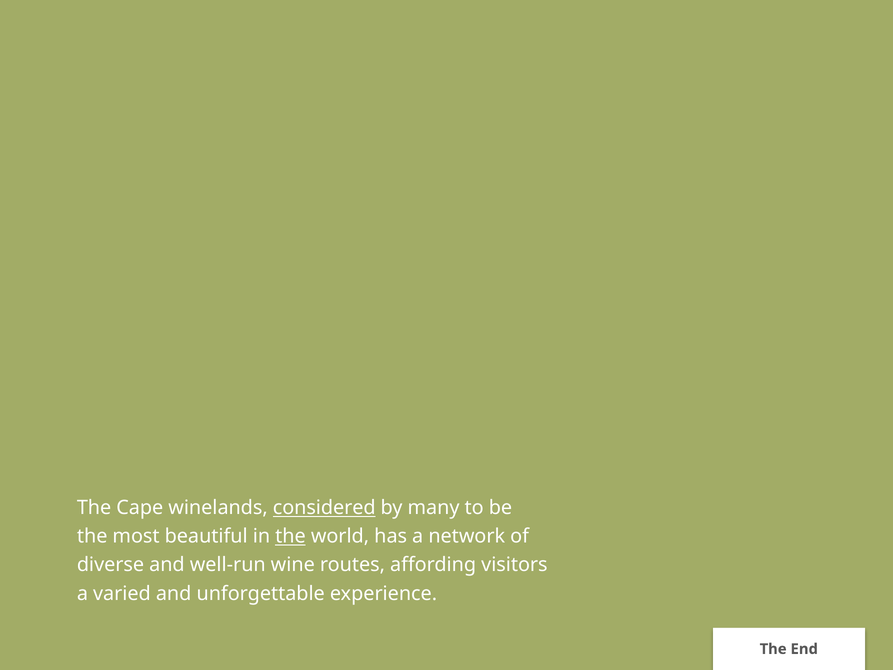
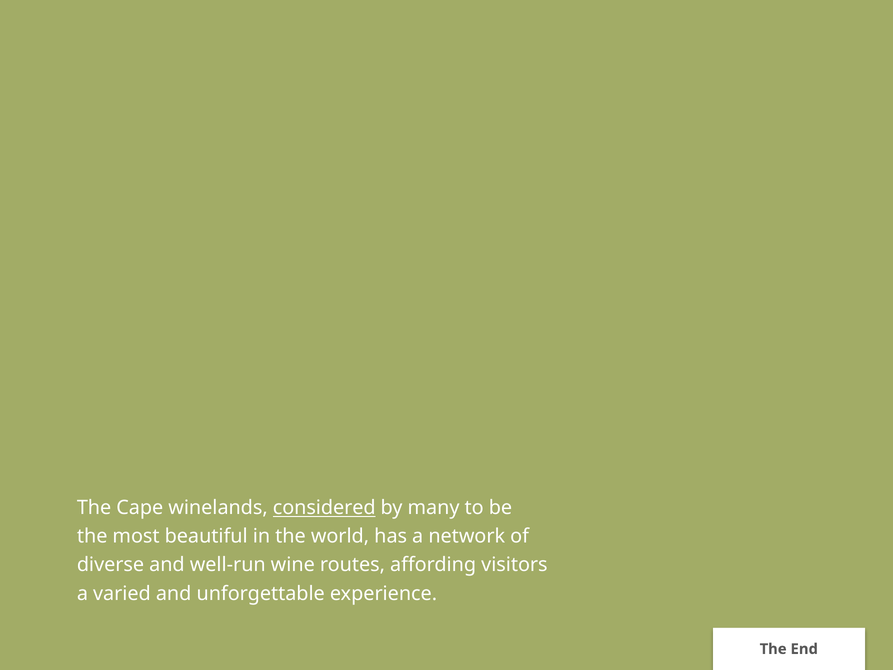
the underline: present -> none (290, 536)
